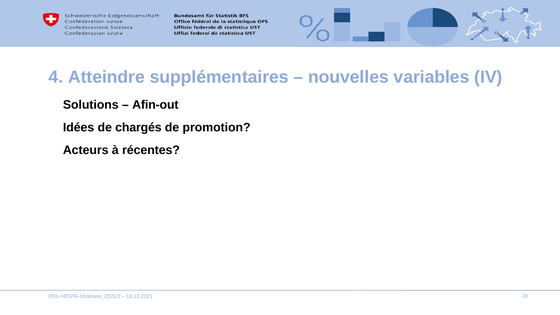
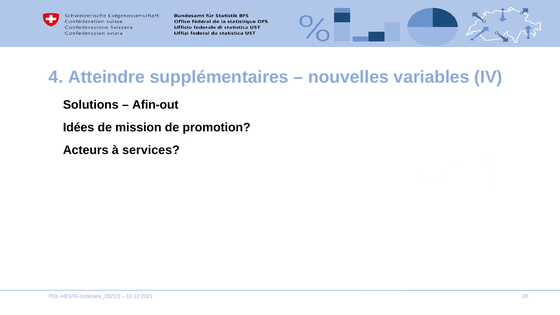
chargés: chargés -> mission (138, 127)
récentes: récentes -> services (151, 150)
